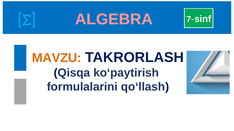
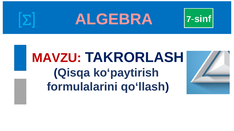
MAVZU colour: orange -> red (57, 58)
